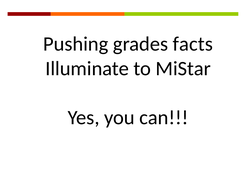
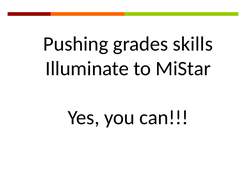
facts: facts -> skills (193, 44)
